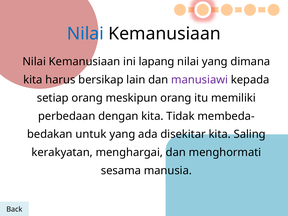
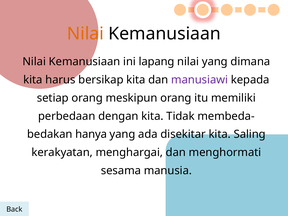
Nilai colour: blue -> orange (85, 34)
bersikap lain: lain -> kita (136, 80)
untuk: untuk -> hanya (91, 134)
